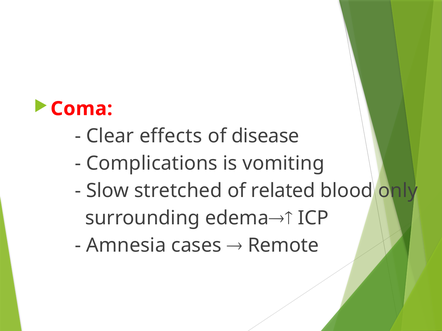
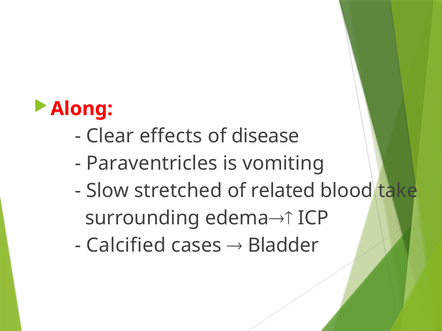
Coma: Coma -> Along (82, 109)
Complications: Complications -> Paraventricles (152, 164)
only: only -> take (398, 191)
Amnesia: Amnesia -> Calcified (126, 246)
Remote: Remote -> Bladder (283, 246)
